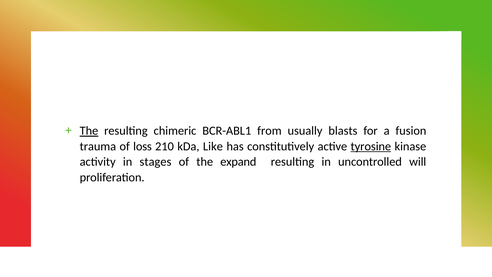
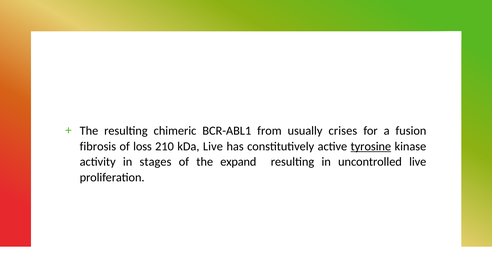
The underline: present -> none (89, 131)
blasts: blasts -> crises (343, 131)
trauma: trauma -> fibrosis (98, 146)
kDa Like: Like -> Live (213, 146)
uncontrolled will: will -> live (418, 162)
